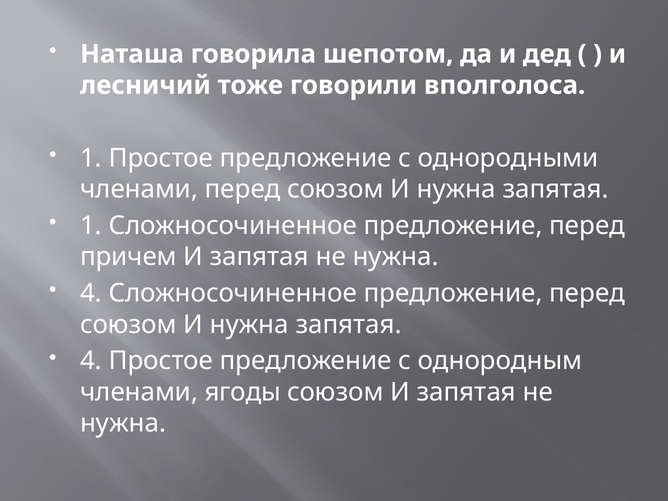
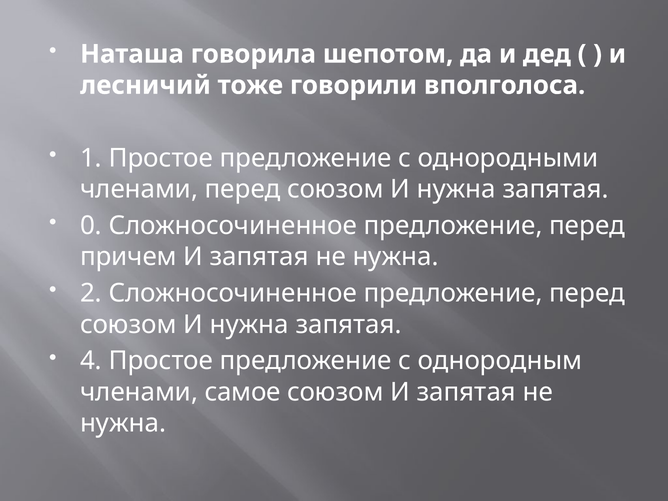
1: 1 -> 0 (91, 226)
4: 4 -> 2 (91, 293)
ягоды: ягоды -> самое (243, 392)
